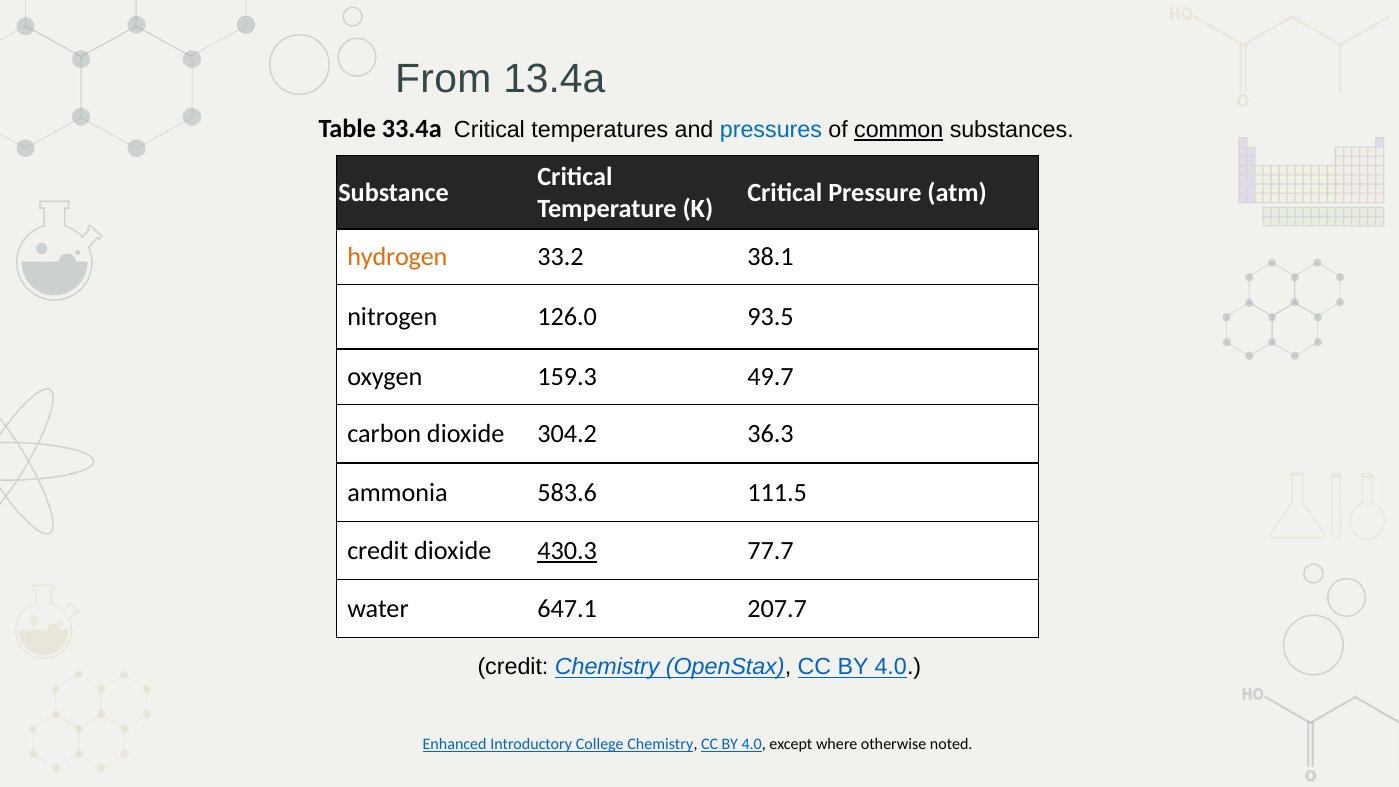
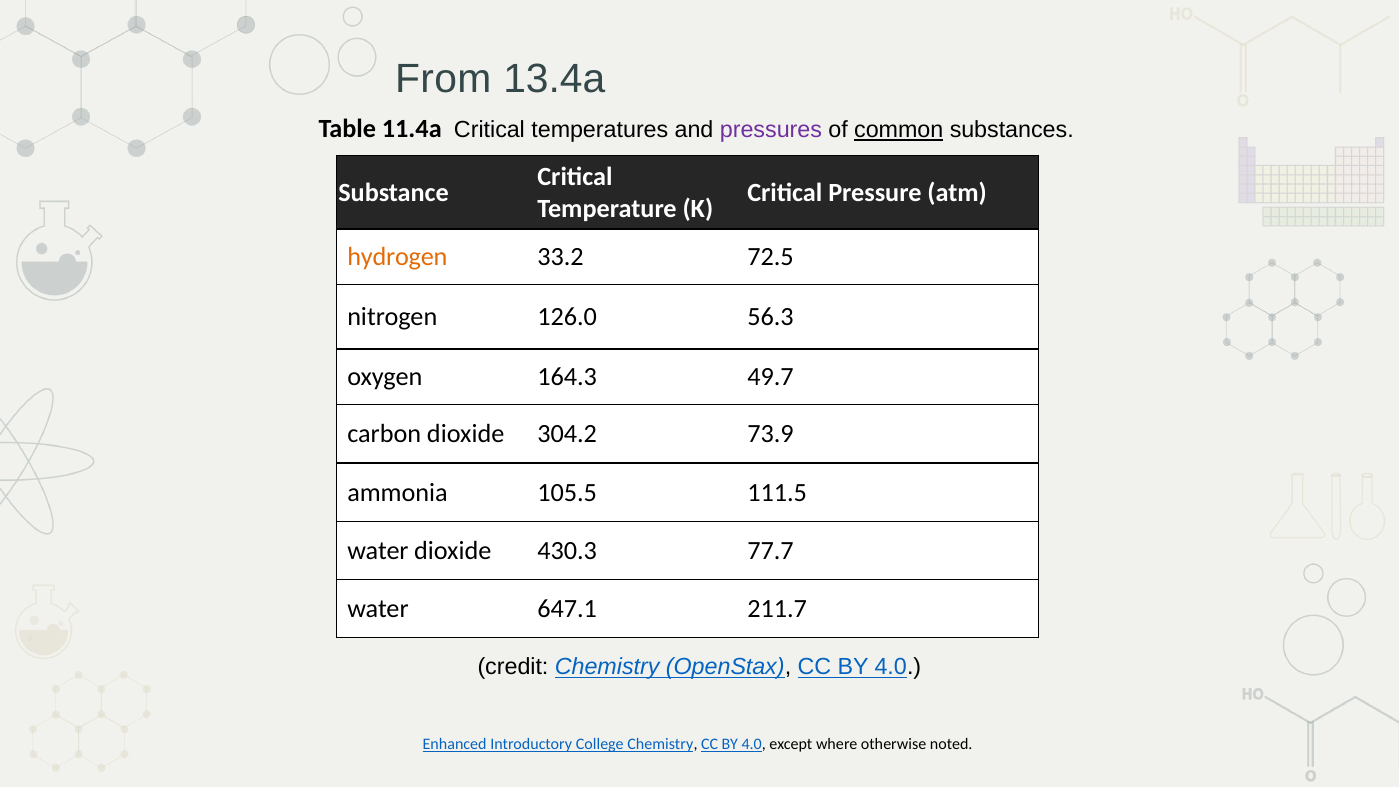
33.4a: 33.4a -> 11.4a (412, 129)
pressures colour: blue -> purple (771, 130)
38.1: 38.1 -> 72.5 (770, 257)
93.5: 93.5 -> 56.3 (770, 317)
159.3: 159.3 -> 164.3 (567, 377)
36.3: 36.3 -> 73.9 (770, 434)
583.6: 583.6 -> 105.5 (567, 492)
credit: credit -> water (378, 551)
430.3 underline: present -> none (567, 551)
207.7: 207.7 -> 211.7 (777, 609)
